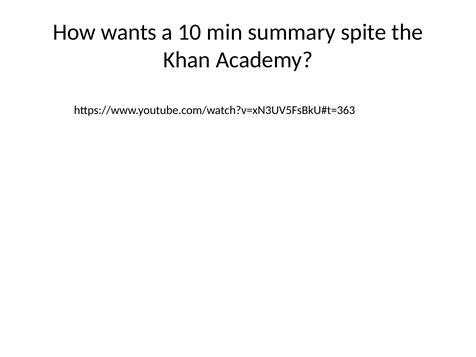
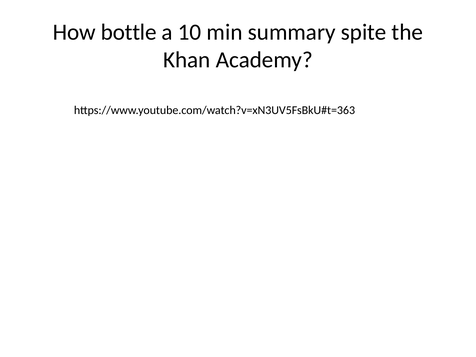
wants: wants -> bottle (129, 32)
